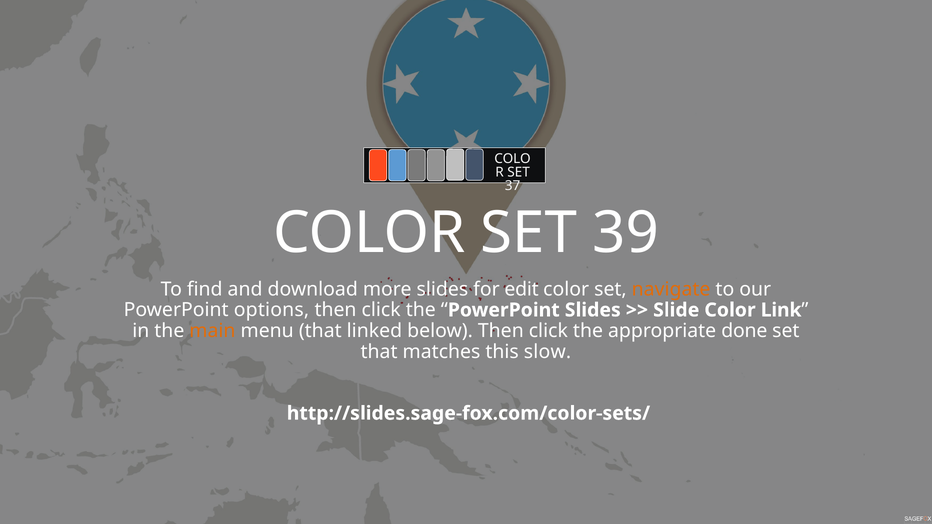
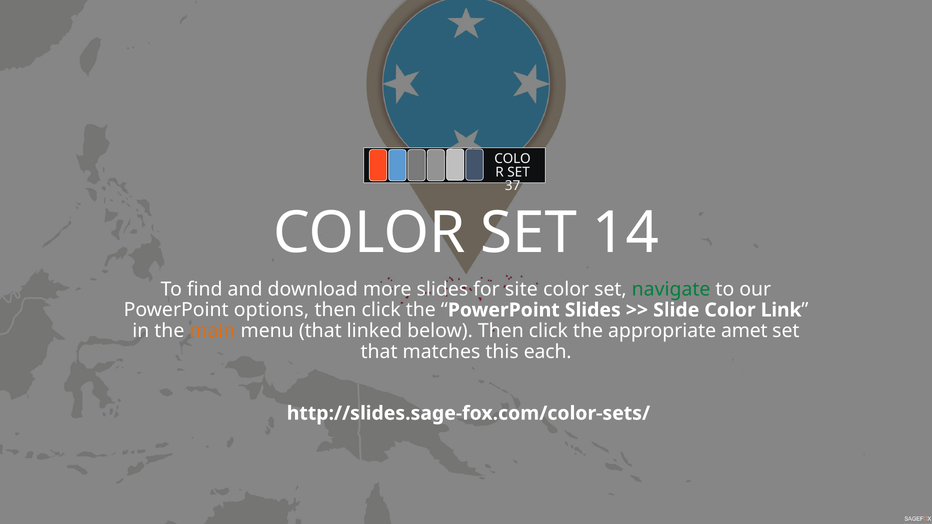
39: 39 -> 14 (626, 233)
edit: edit -> site (521, 289)
navigate colour: orange -> green (671, 289)
done: done -> amet (744, 331)
slow: slow -> each (548, 352)
